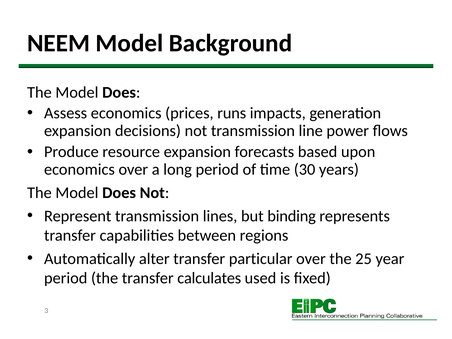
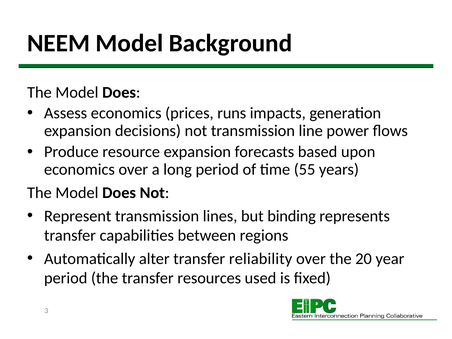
30: 30 -> 55 (305, 170)
particular: particular -> reliability (261, 259)
25: 25 -> 20 (364, 259)
calculates: calculates -> resources (209, 278)
